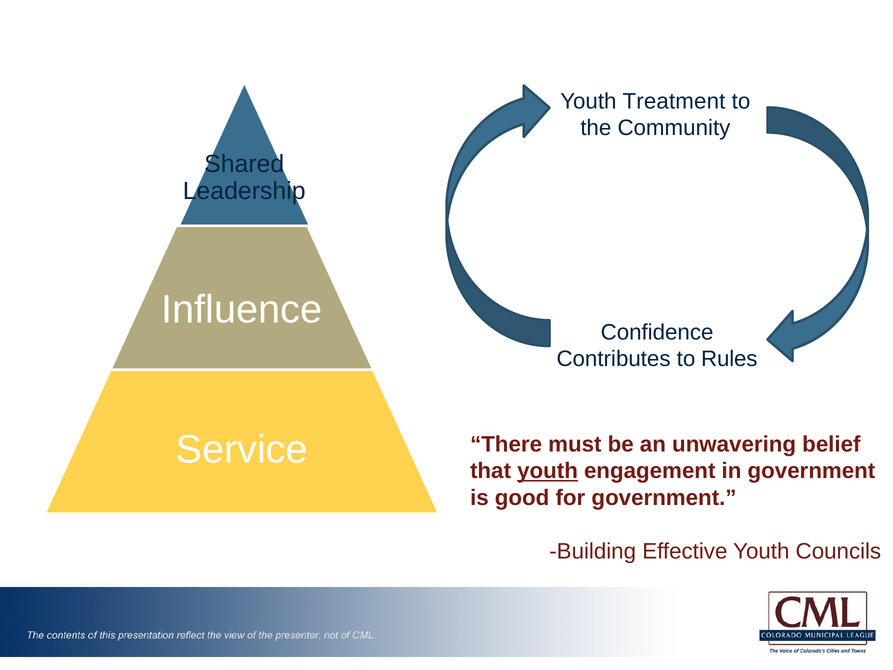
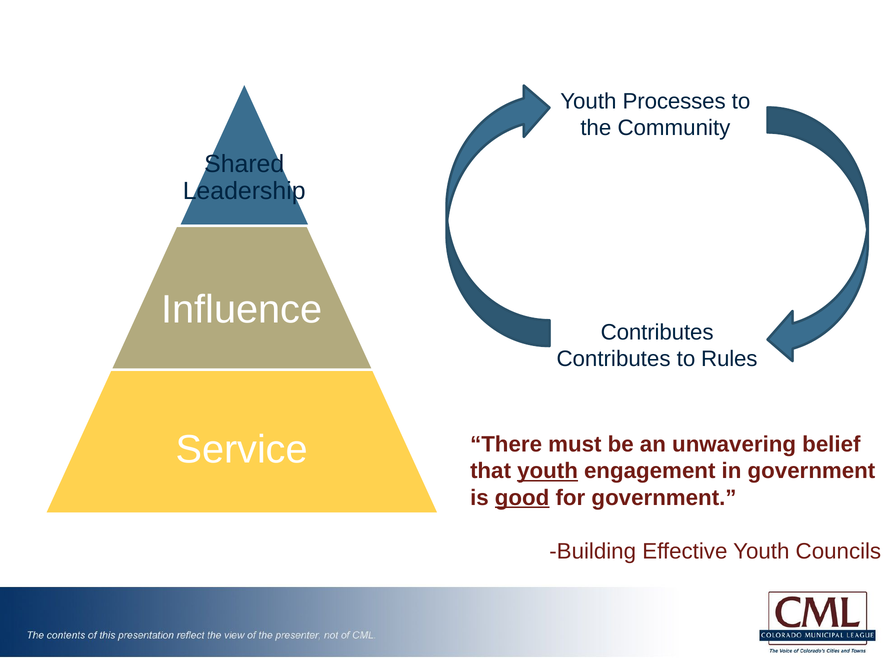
Treatment: Treatment -> Processes (674, 101)
Confidence: Confidence -> Contributes (657, 332)
good underline: none -> present (522, 498)
